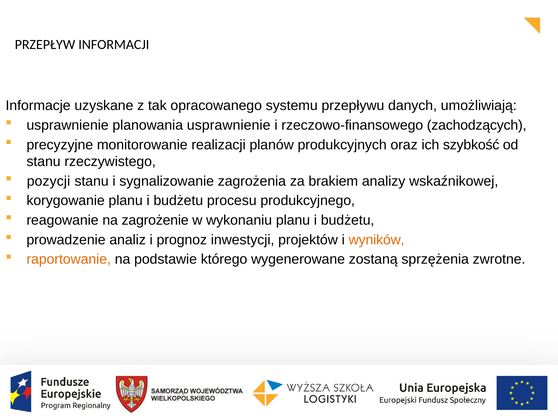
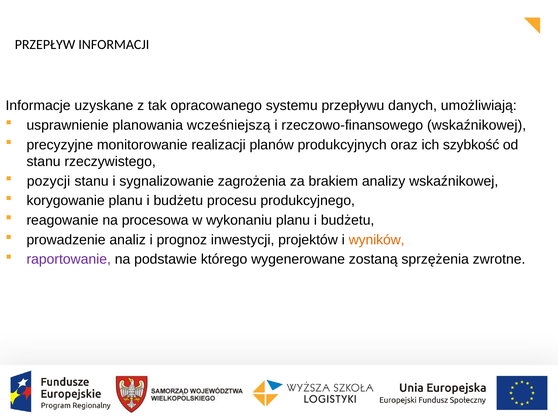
planowania usprawnienie: usprawnienie -> wcześniejszą (229, 125)
rzeczowo-finansowego zachodzących: zachodzących -> wskaźnikowej (477, 125)
zagrożenie: zagrożenie -> procesowa (155, 220)
raportowanie colour: orange -> purple (69, 259)
